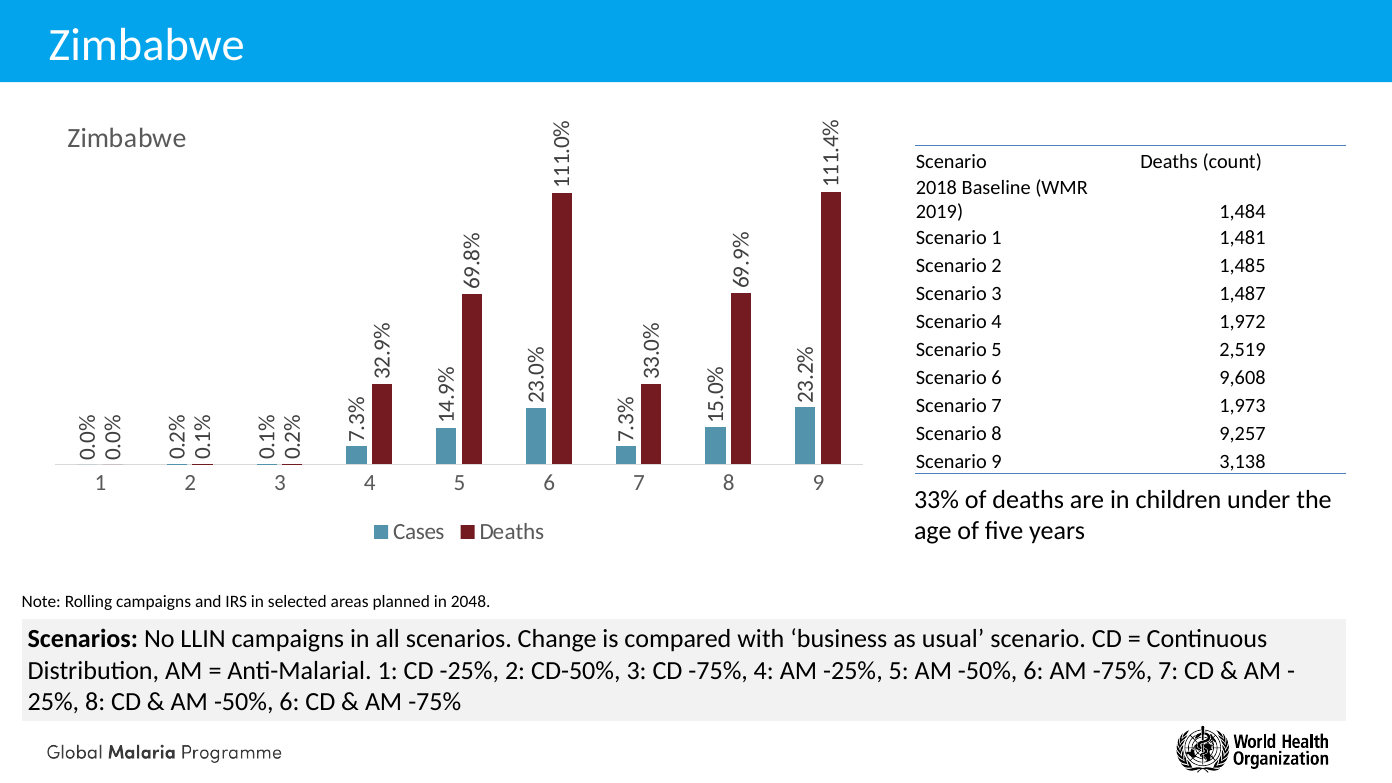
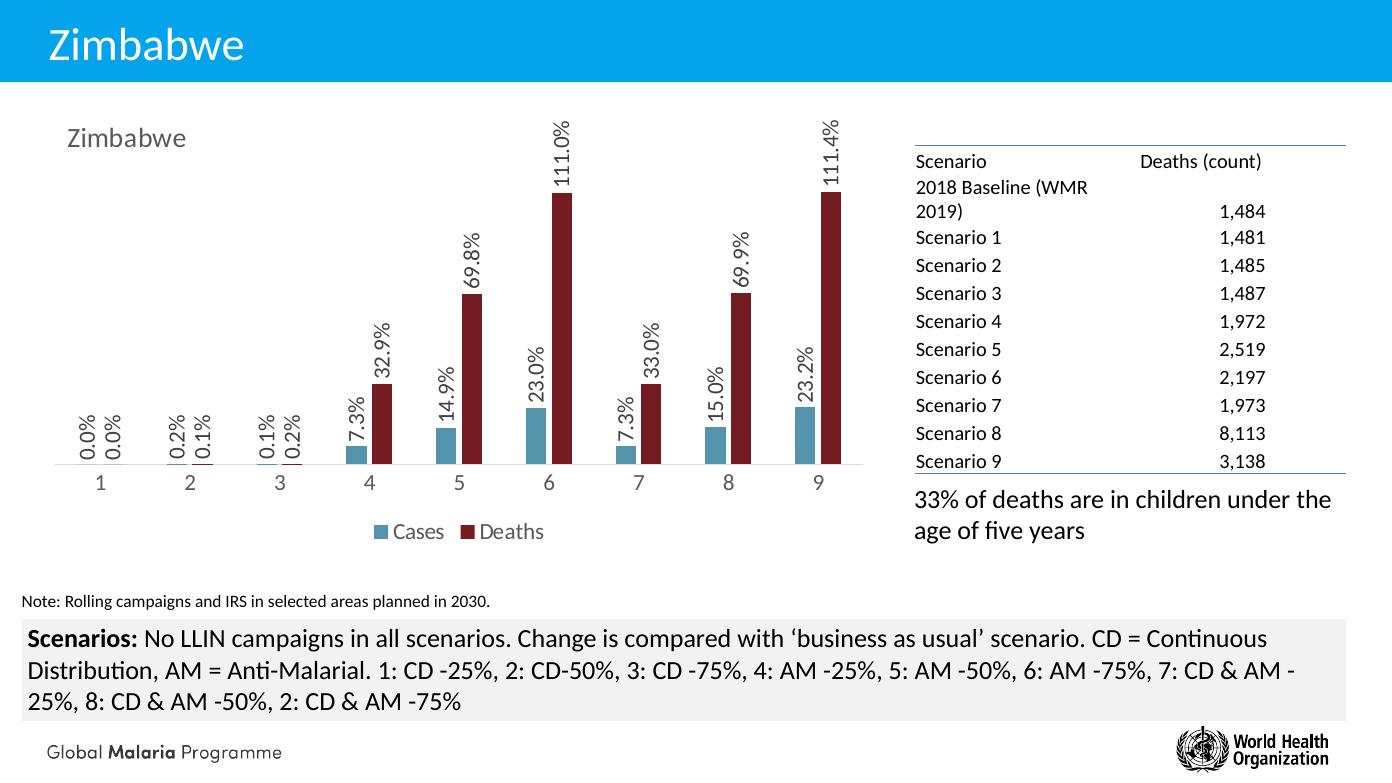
9,608: 9,608 -> 2,197 (1242, 378)
9,257: 9,257 -> 8,113 (1242, 434)
2048: 2048 -> 2030 (471, 601)
6: 6 -> 2 (289, 702)
